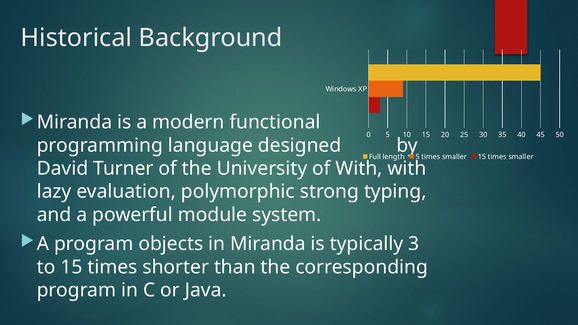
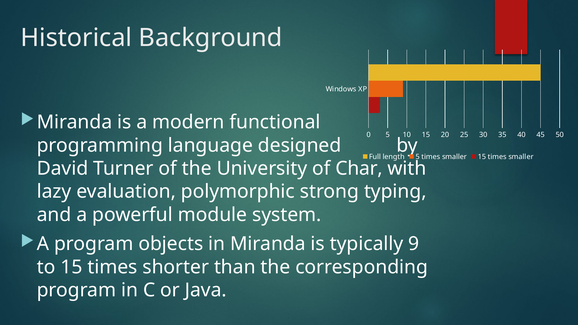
of With: With -> Char (359, 169)
3: 3 -> 9 (414, 244)
